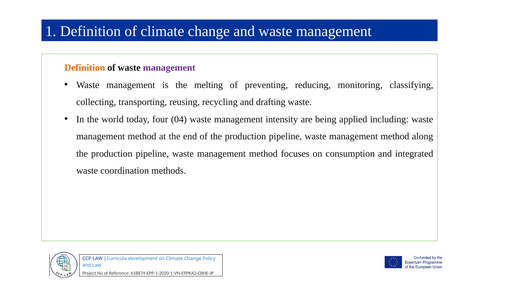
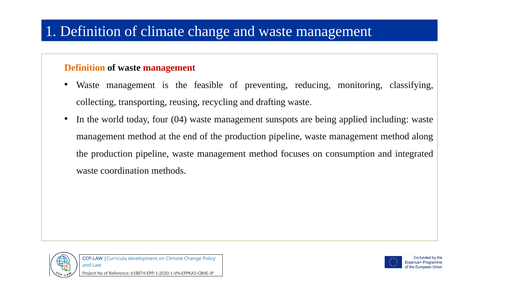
management colour: purple -> red (169, 68)
melting: melting -> feasible (209, 85)
intensity: intensity -> sunspots (282, 119)
